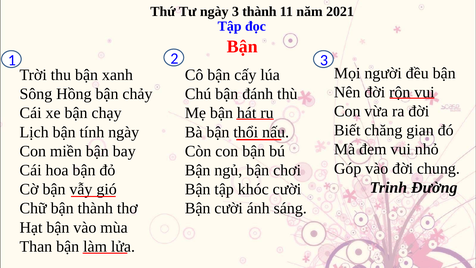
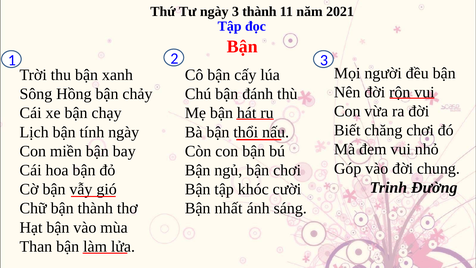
chăng gian: gian -> chơi (420, 131)
Bận cười: cười -> nhất (228, 209)
